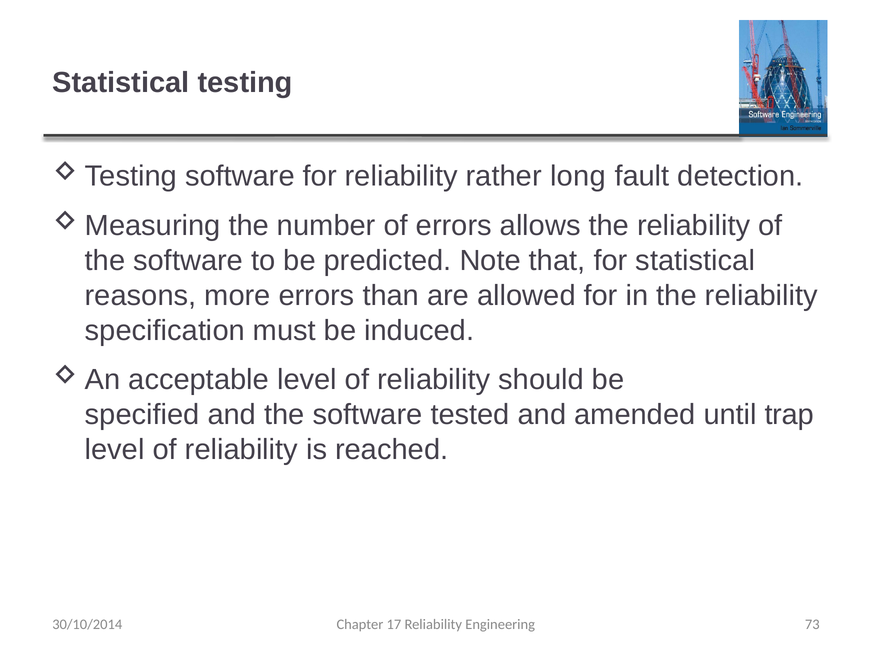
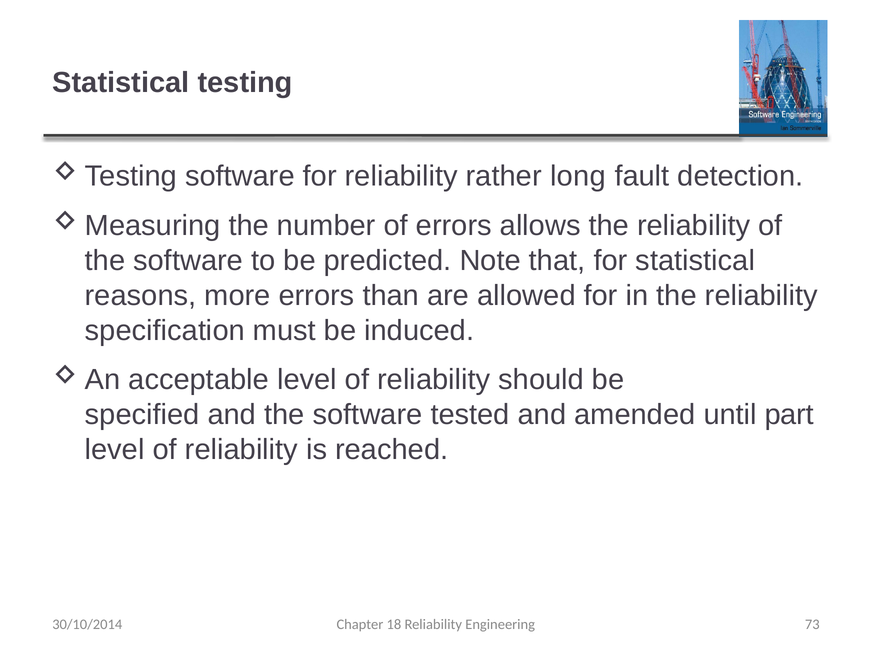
trap: trap -> part (789, 415)
17: 17 -> 18 (394, 624)
